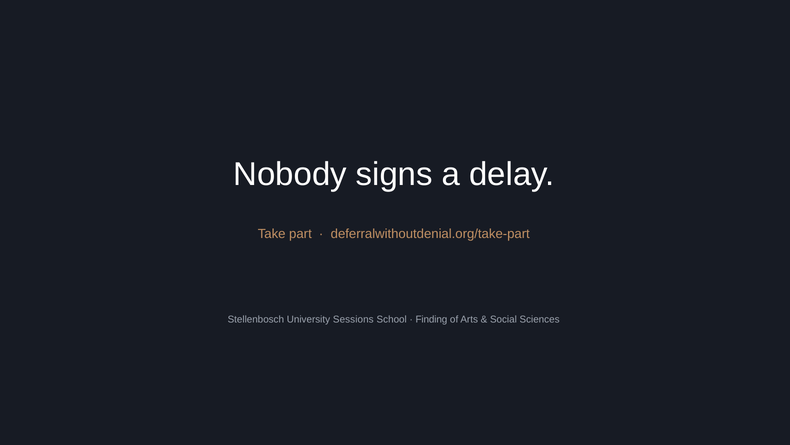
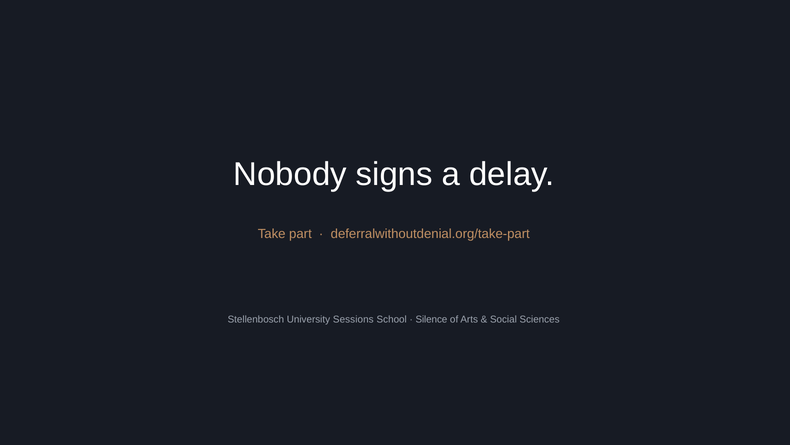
Finding: Finding -> Silence (431, 319)
